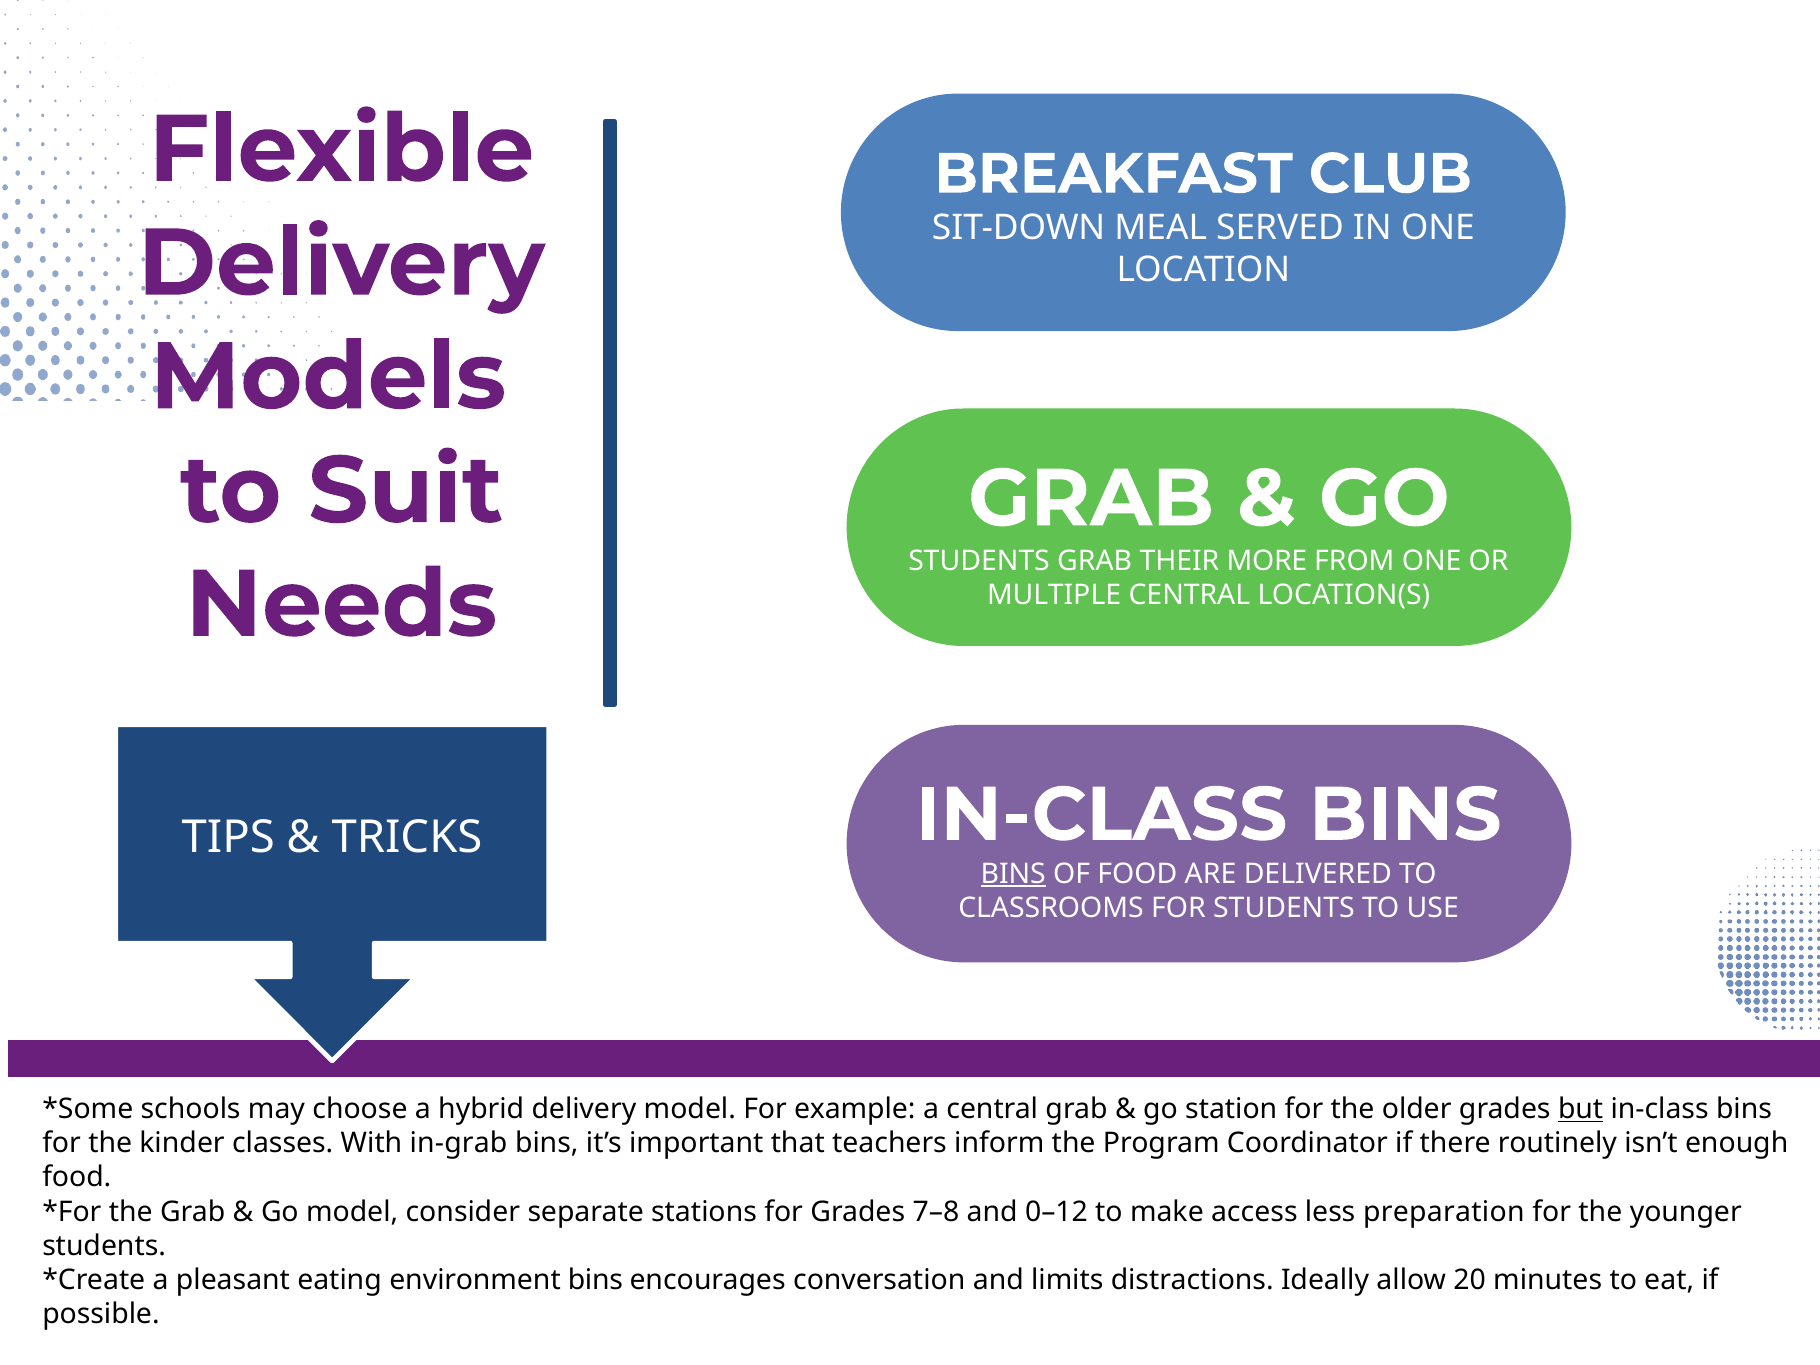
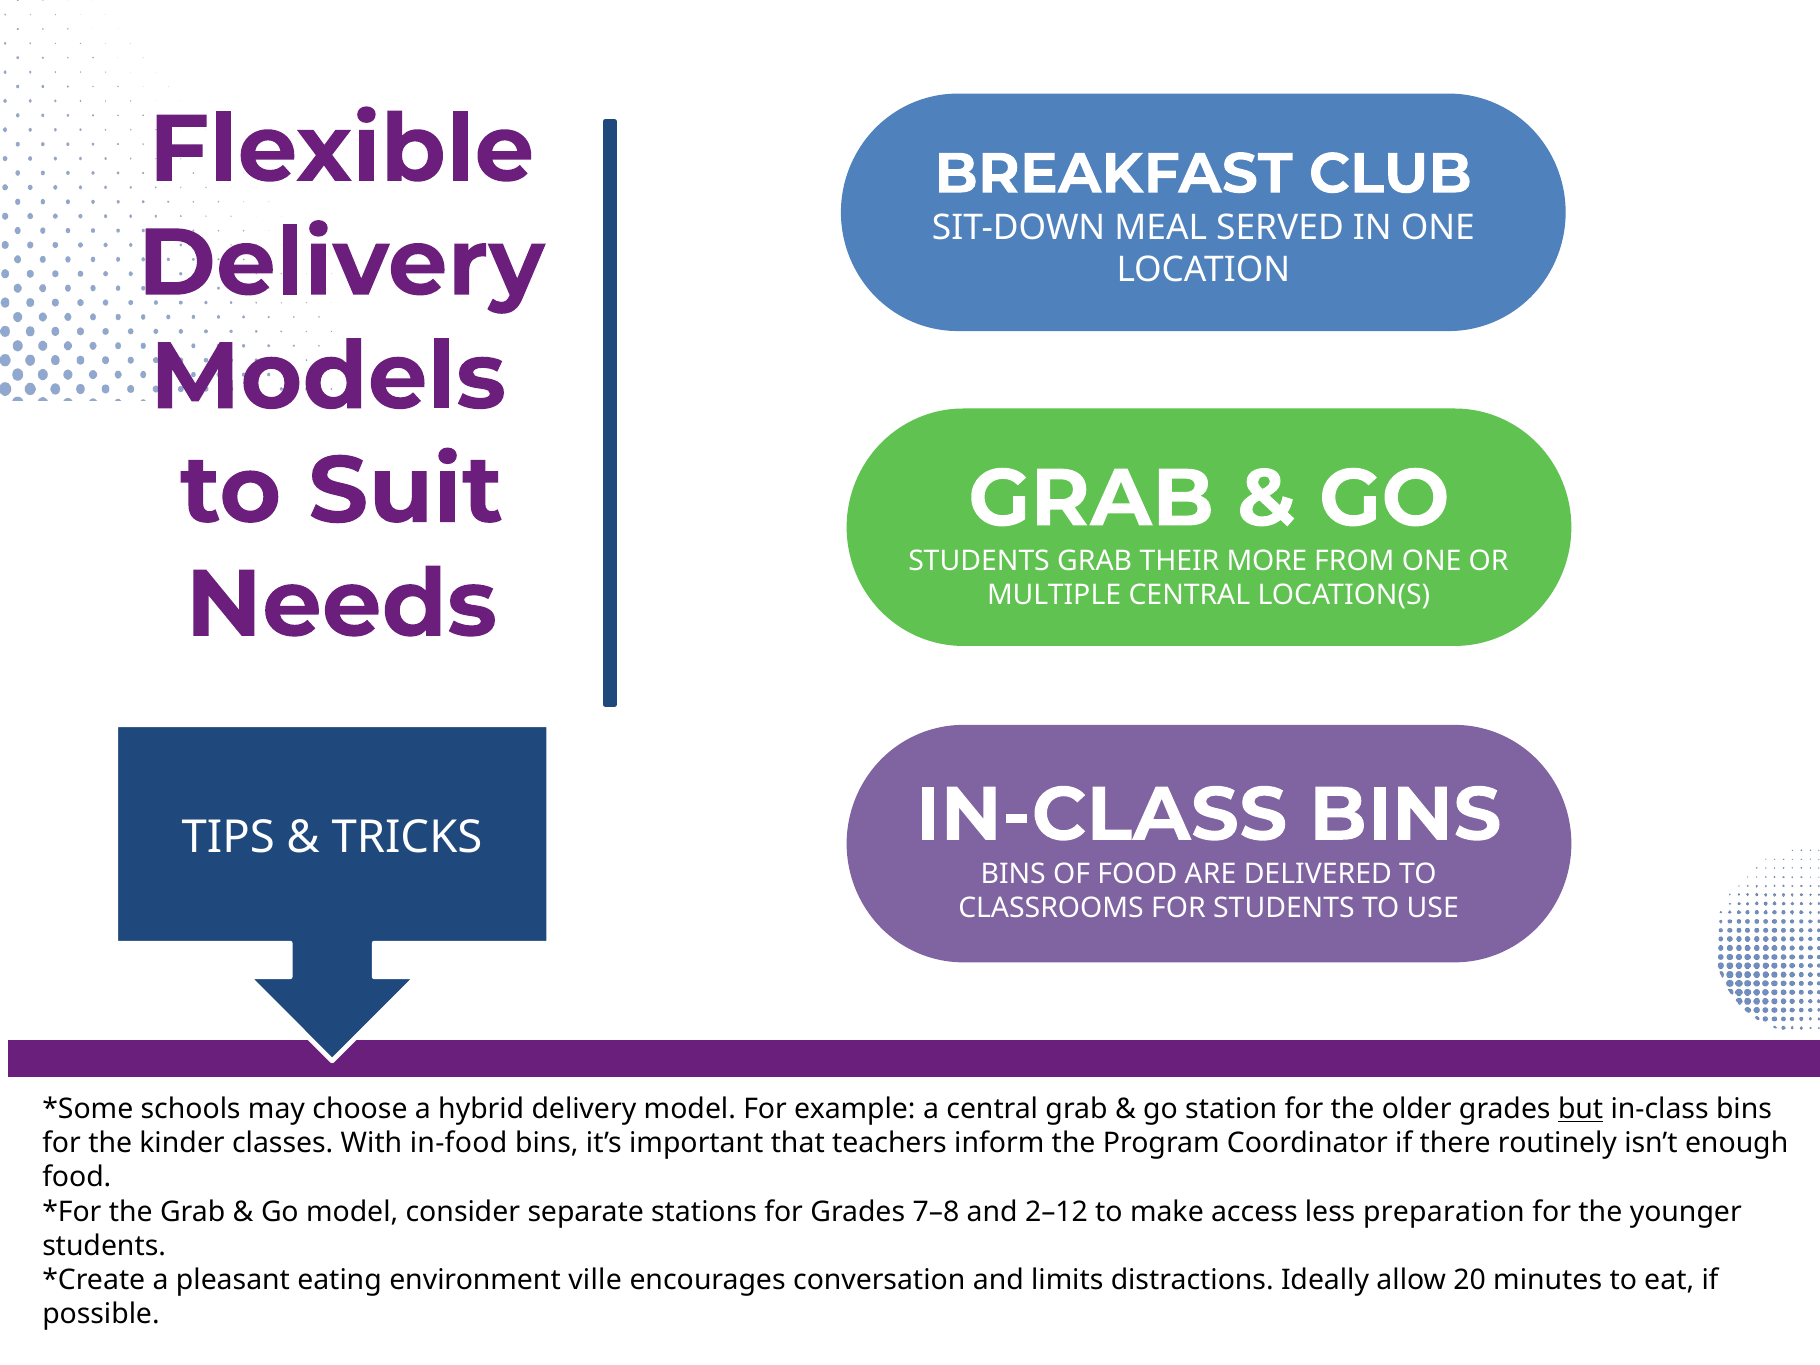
BINS underline: present -> none (1013, 874)
in-grab: in-grab -> in-food (459, 1143)
0–12: 0–12 -> 2–12 (1056, 1212)
environment bins: bins -> ville (595, 1280)
